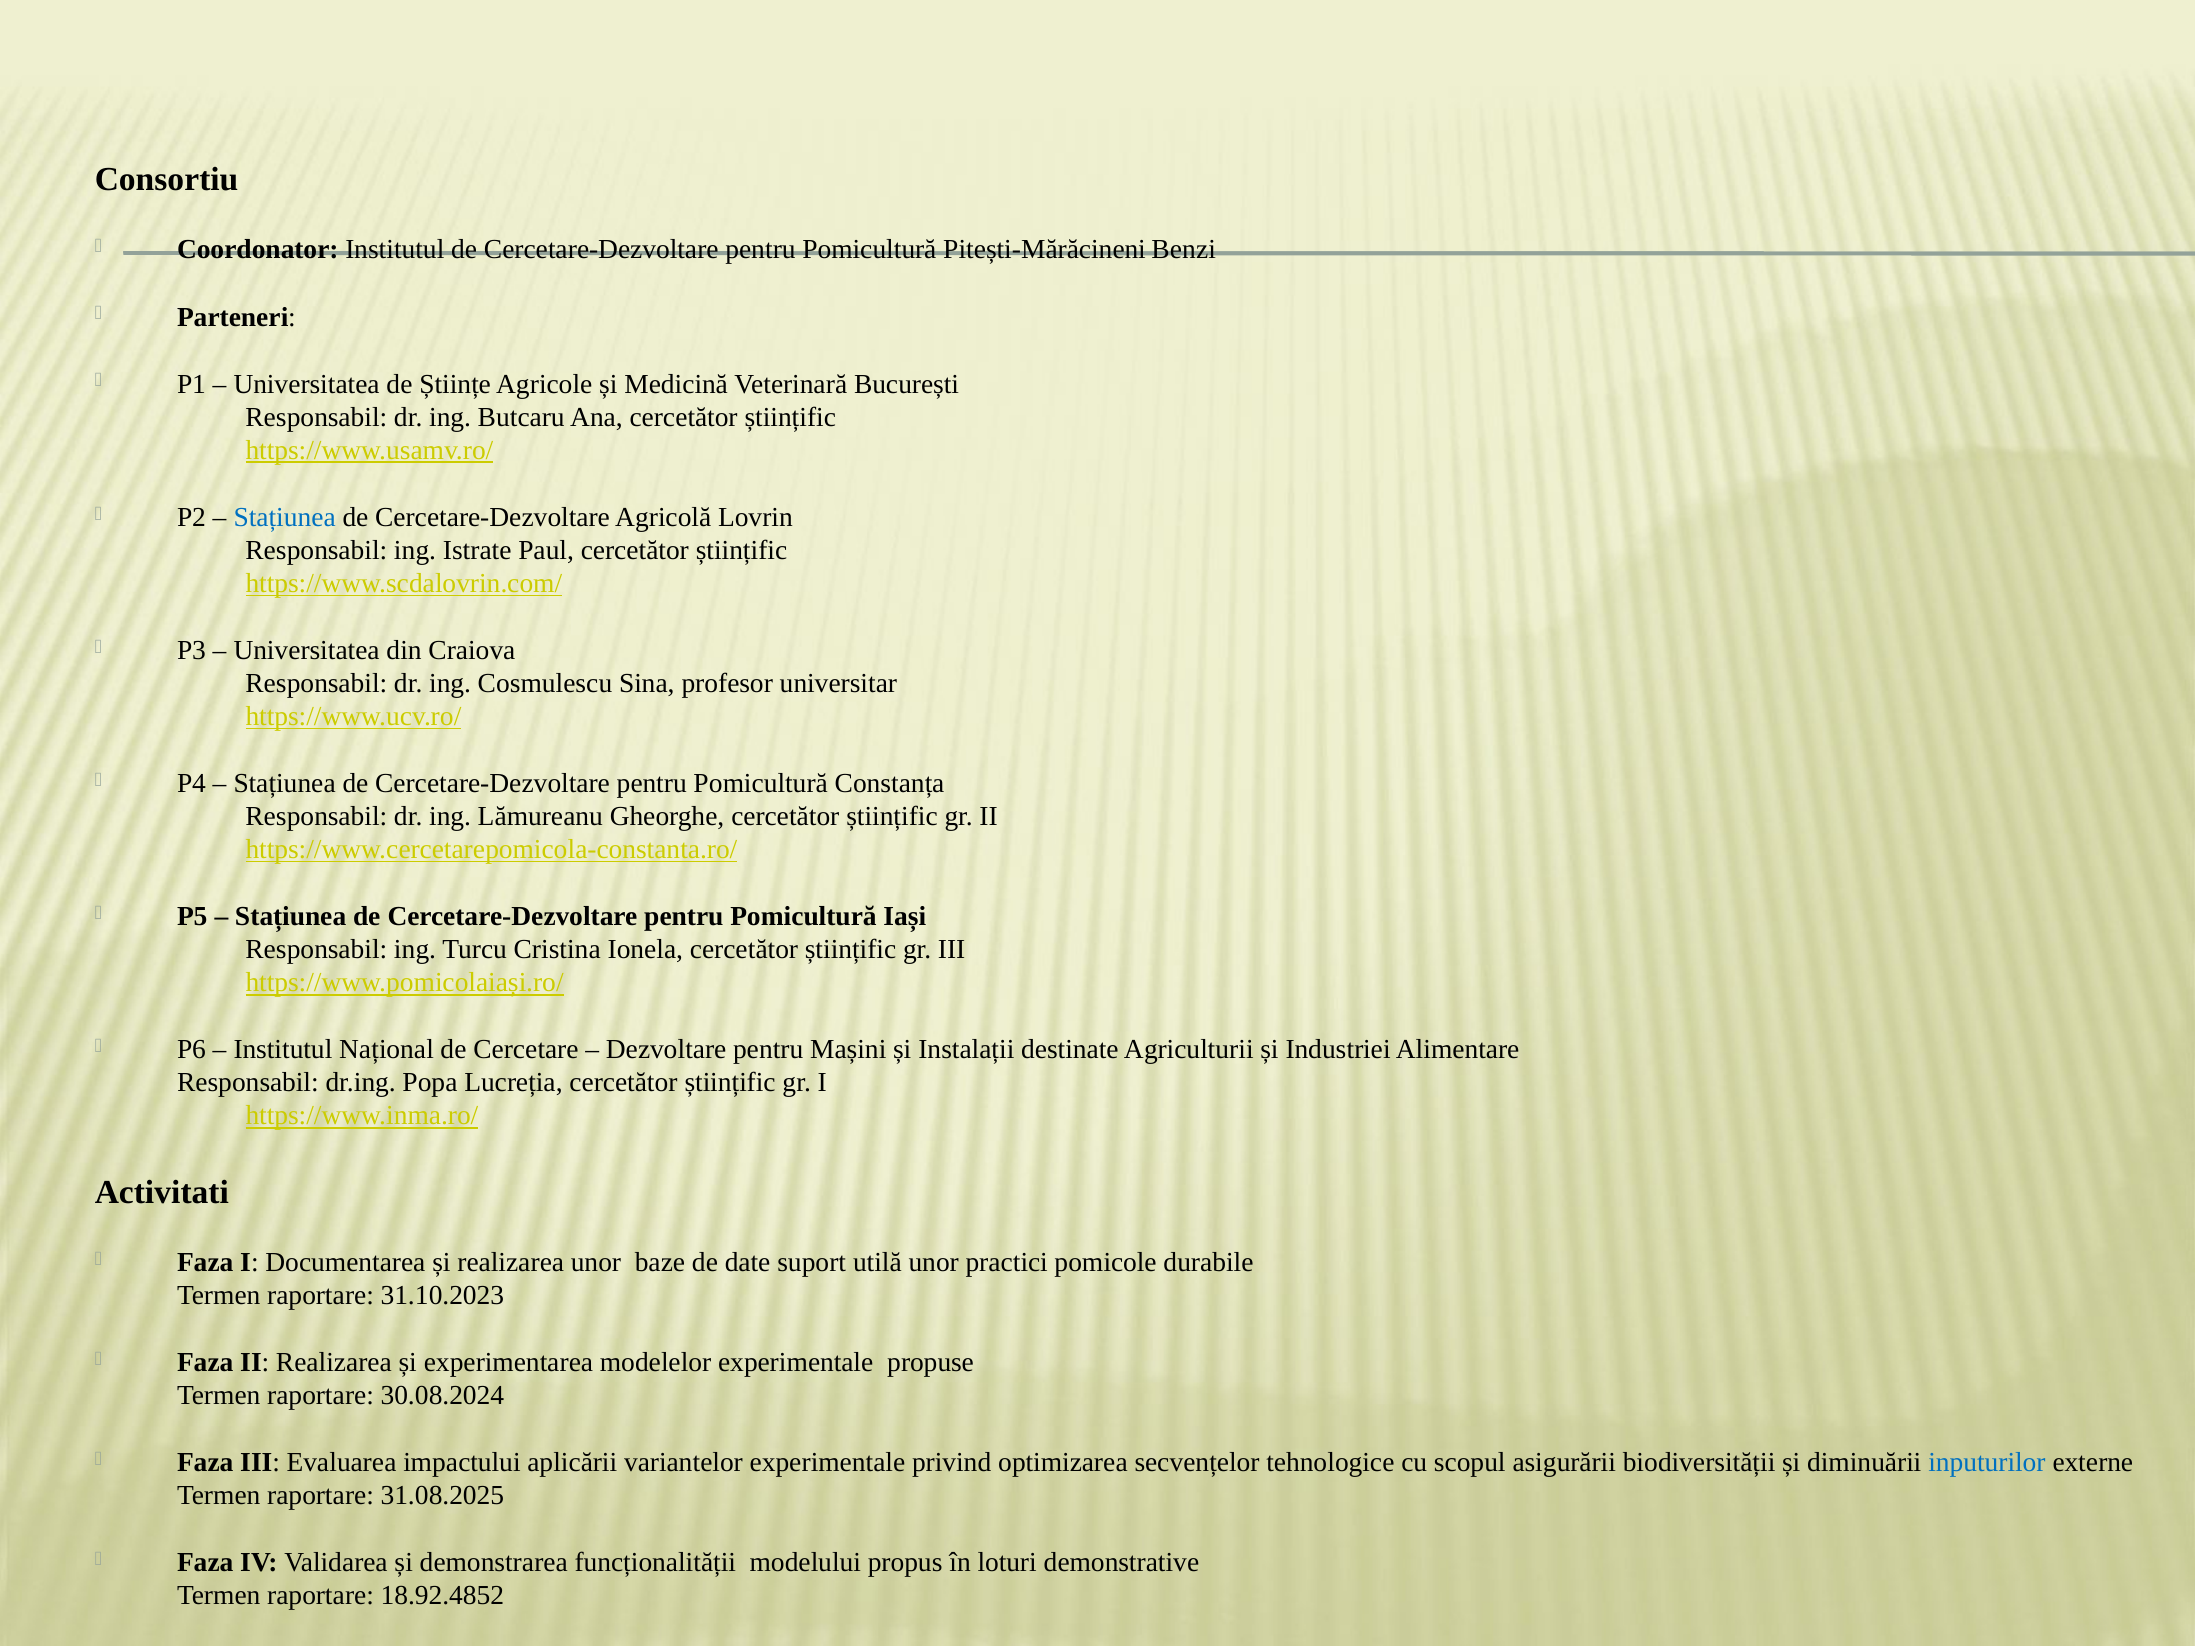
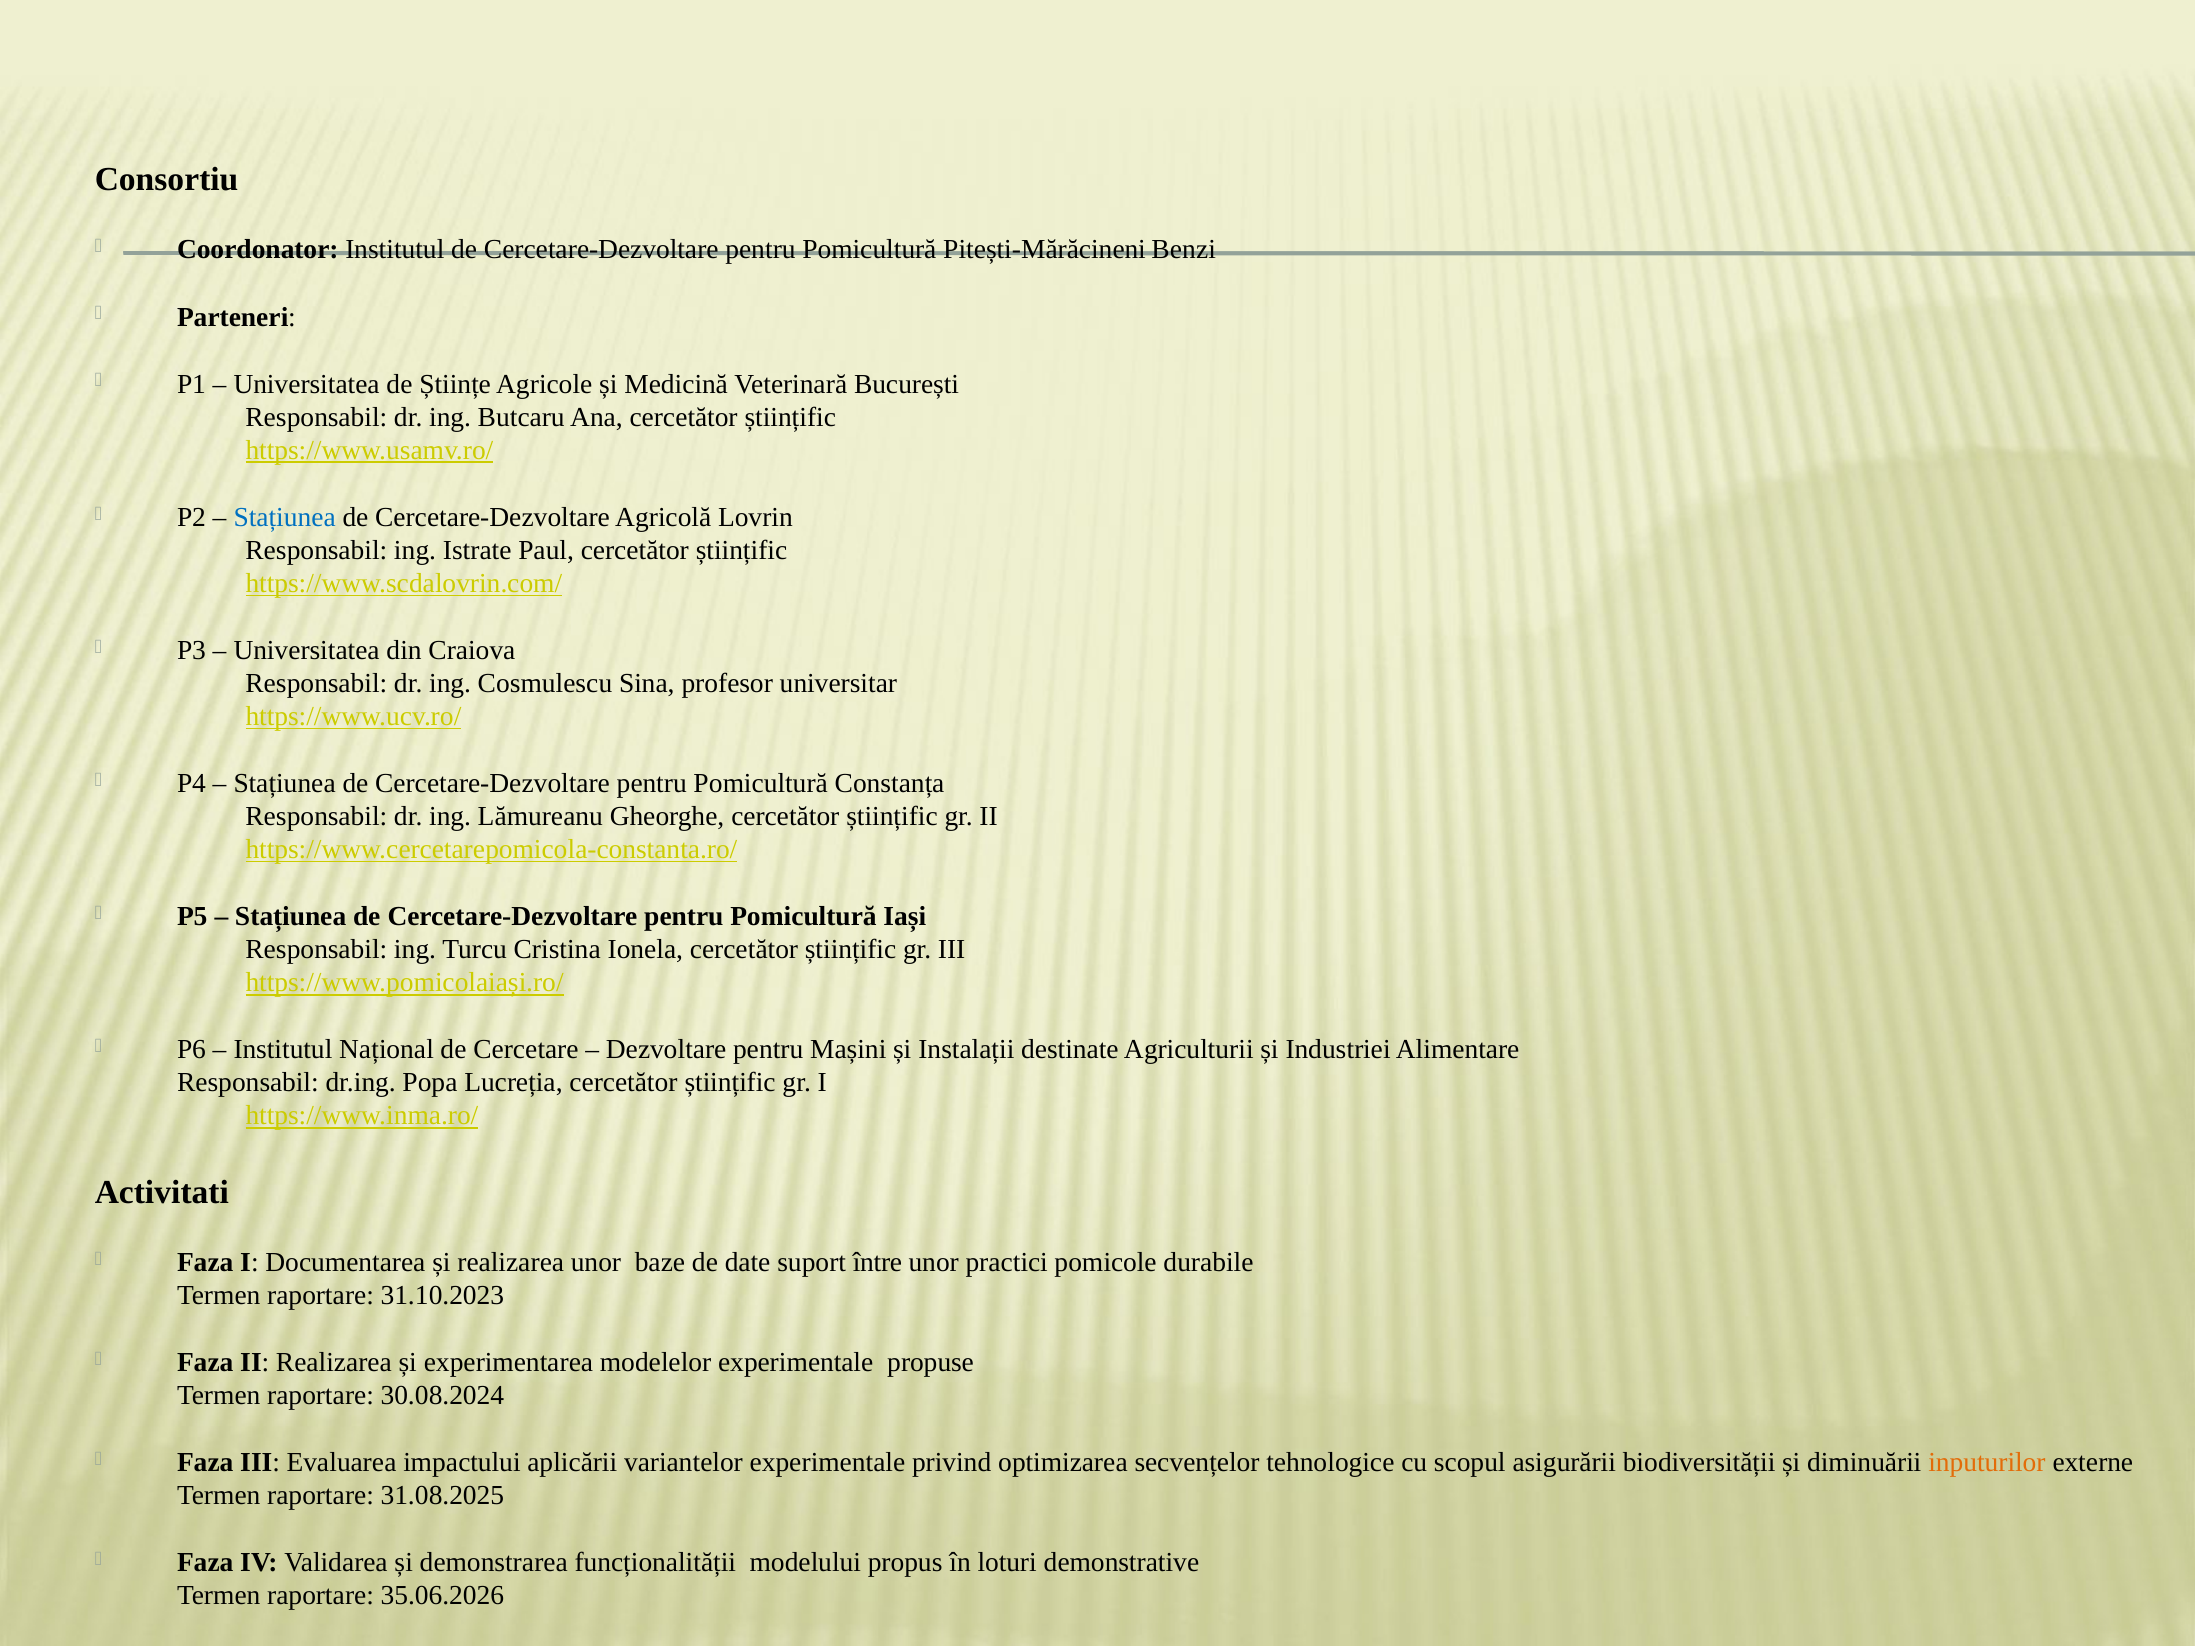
utilă: utilă -> între (877, 1263)
inputurilor colour: blue -> orange (1987, 1463)
18.92.4852: 18.92.4852 -> 35.06.2026 (442, 1596)
